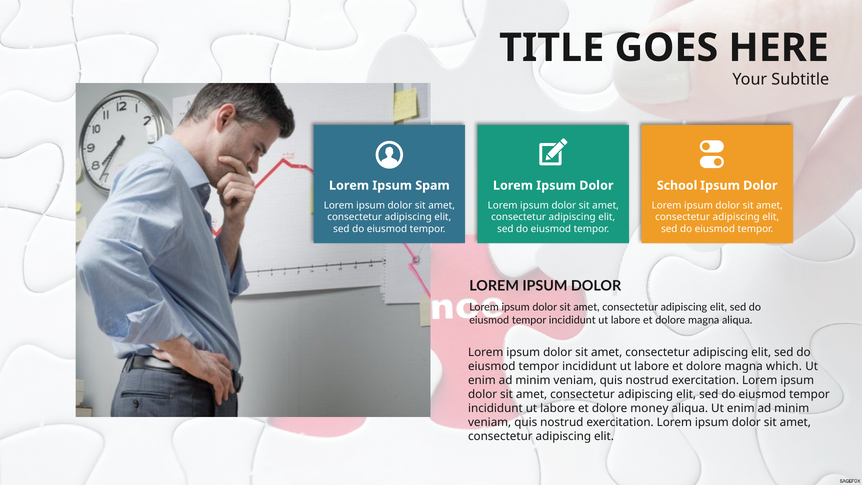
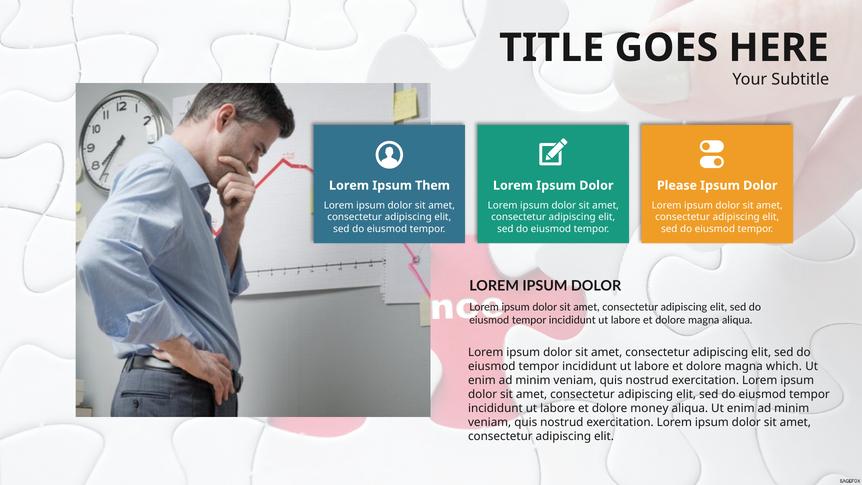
Spam: Spam -> Them (433, 185)
School: School -> Please (677, 185)
